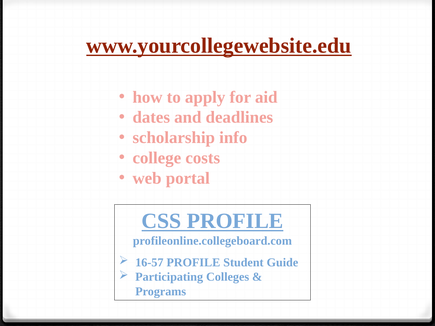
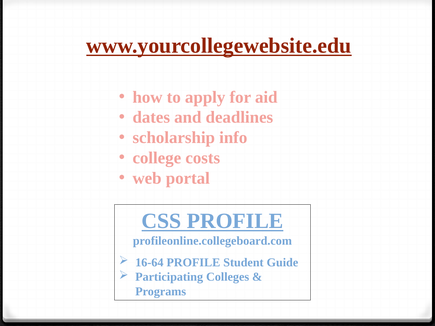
16-57: 16-57 -> 16-64 (149, 263)
